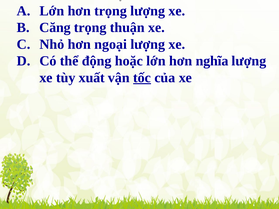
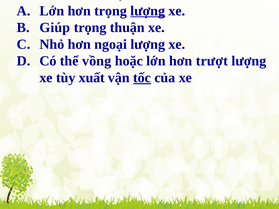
lượng underline: none -> present (148, 11)
Căng: Căng -> Giúp (55, 28)
thể động: động -> vồng (97, 61)
nghĩa: nghĩa -> trượt (212, 61)
